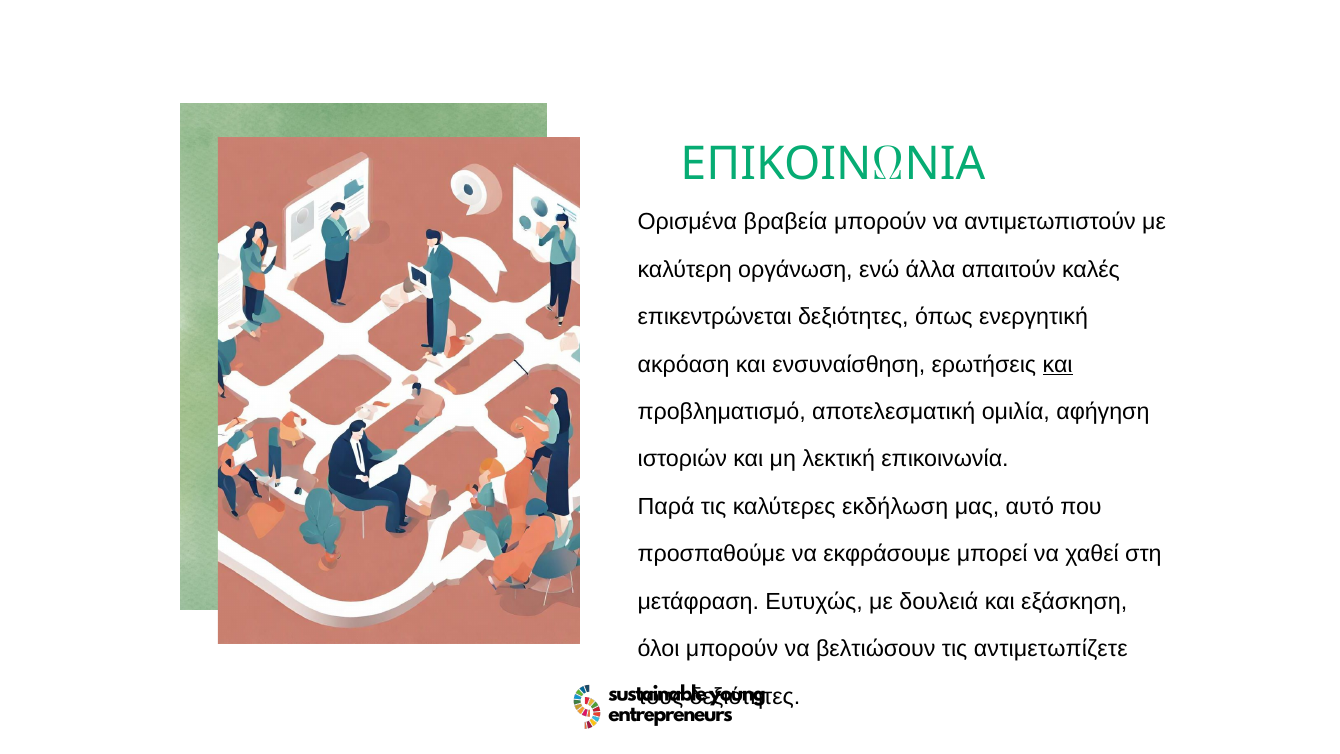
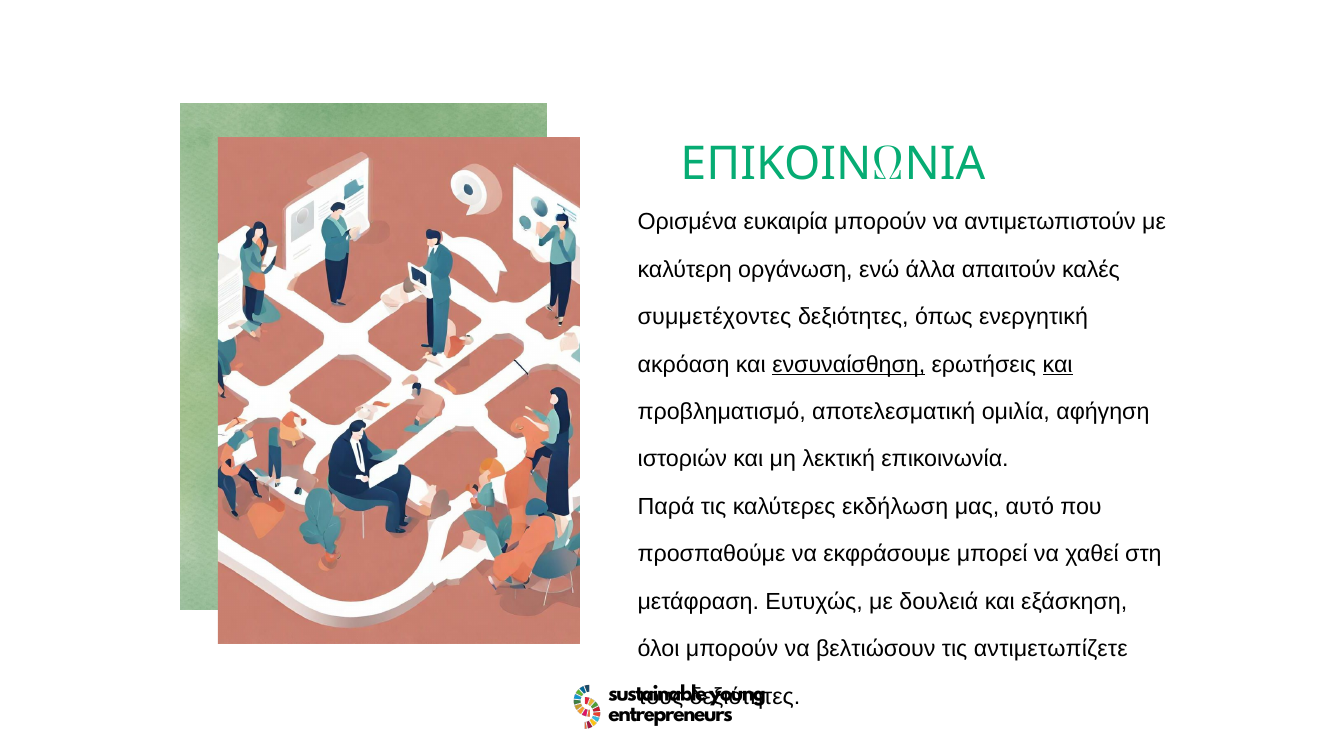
βραβεία: βραβεία -> ευκαιρία (786, 222)
επικεντρώνεται: επικεντρώνεται -> συμμετέχοντες (715, 317)
ενσυναίσθηση underline: none -> present (849, 364)
